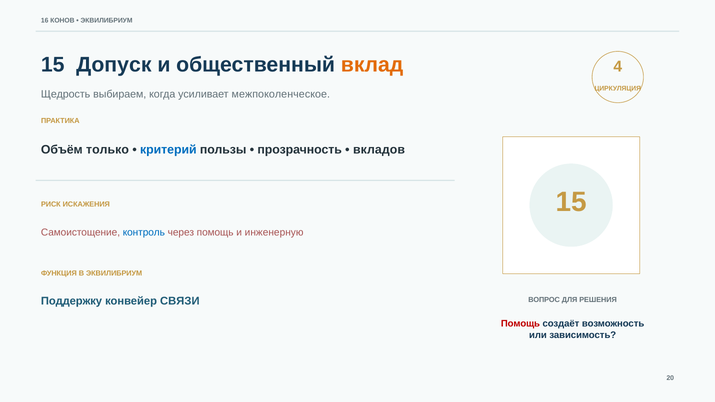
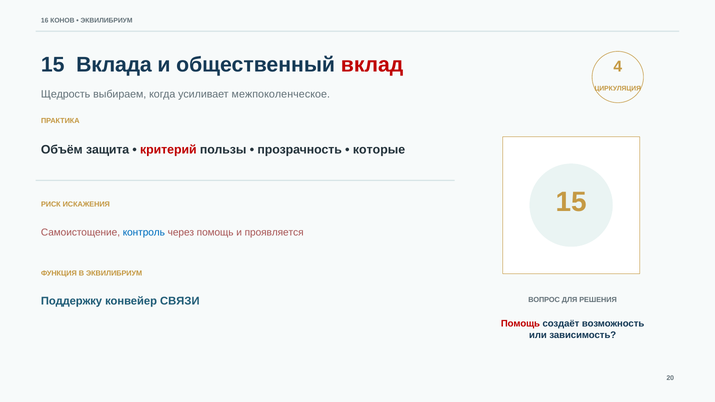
Допуск: Допуск -> Вклада (114, 65)
вклад colour: orange -> red (372, 65)
только: только -> защита (108, 150)
критерий colour: blue -> red (168, 150)
вкладов: вкладов -> которые (379, 150)
инженерную: инженерную -> проявляется (274, 233)
